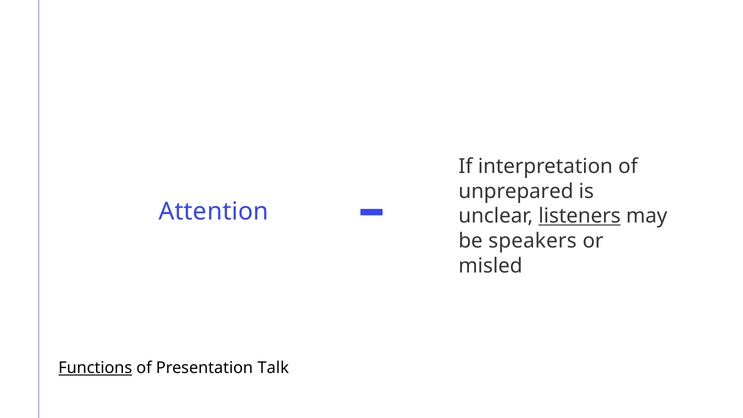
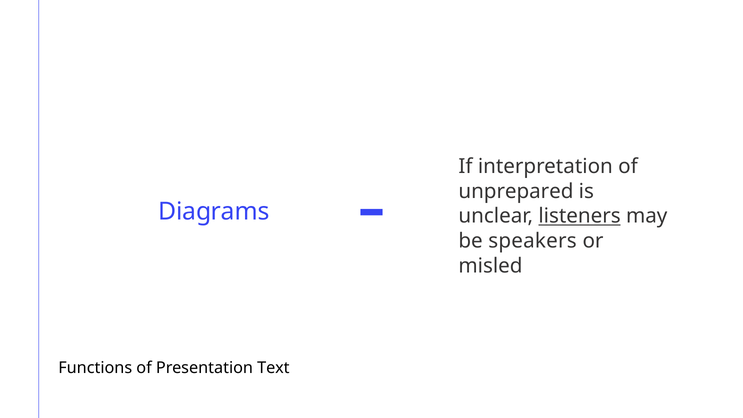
Attention: Attention -> Diagrams (214, 211)
Functions underline: present -> none (95, 368)
Talk: Talk -> Text (273, 368)
